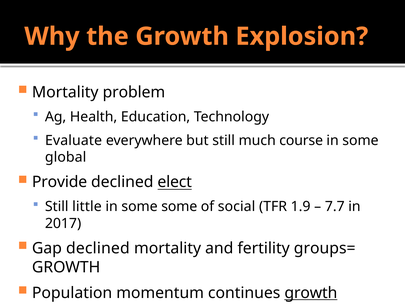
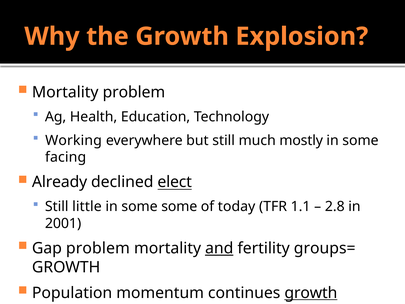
Evaluate: Evaluate -> Working (74, 140)
course: course -> mostly (301, 140)
global: global -> facing (66, 157)
Provide: Provide -> Already (60, 182)
social: social -> today (237, 206)
1.9: 1.9 -> 1.1 (301, 206)
7.7: 7.7 -> 2.8 (335, 206)
2017: 2017 -> 2001 (63, 223)
Gap declined: declined -> problem (98, 248)
and underline: none -> present (219, 248)
